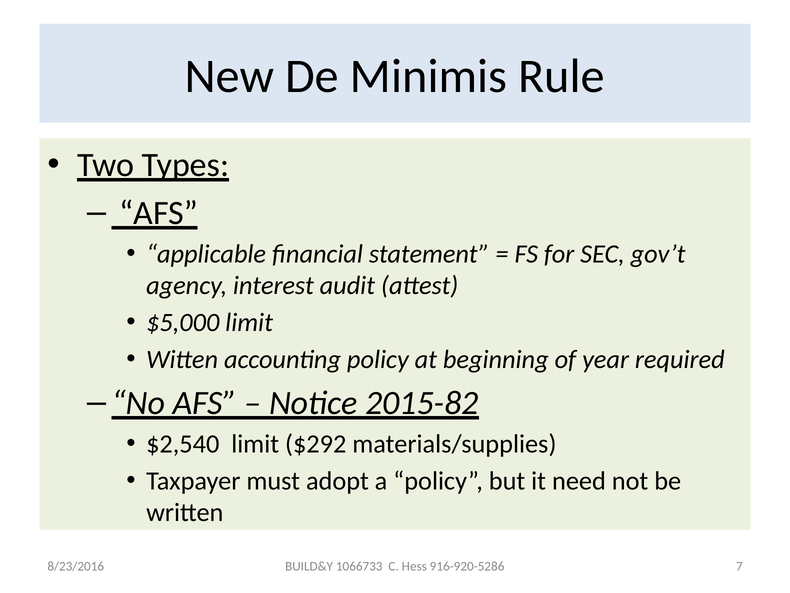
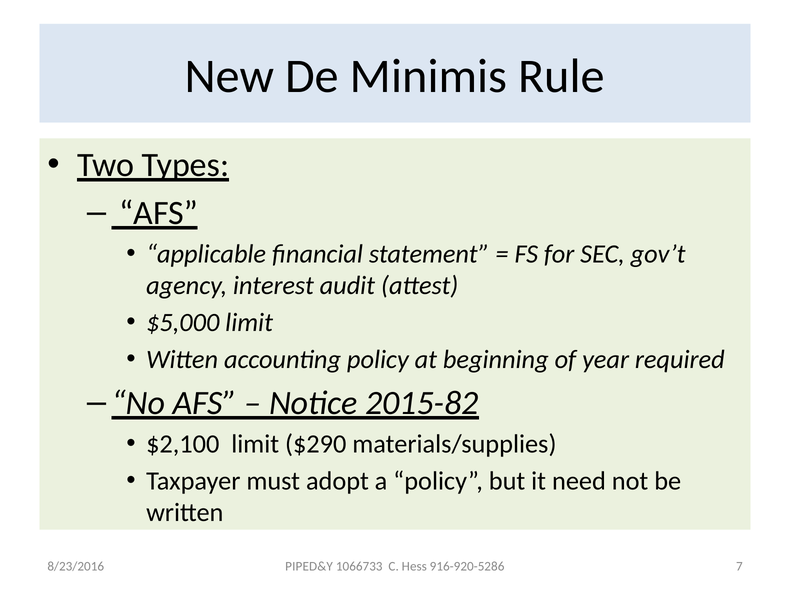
$2,540: $2,540 -> $2,100 (183, 444)
$292: $292 -> $290 (316, 444)
BUILD&Y: BUILD&Y -> PIPED&Y (309, 566)
